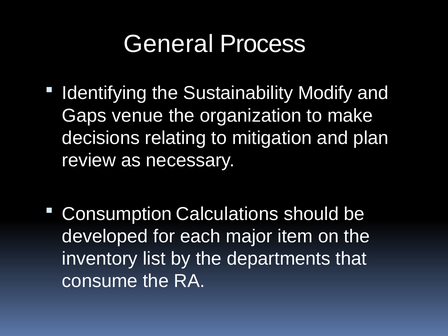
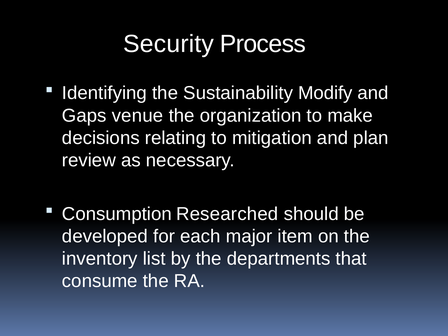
General: General -> Security (169, 44)
Calculations: Calculations -> Researched (227, 214)
